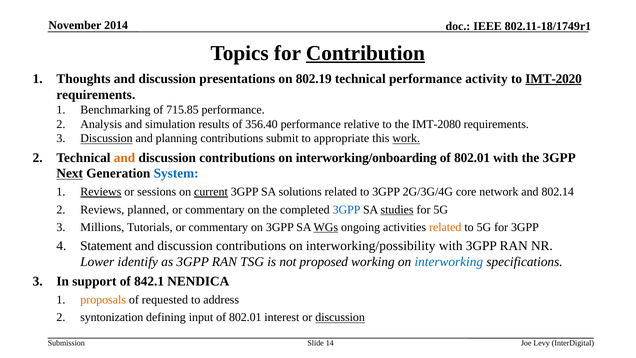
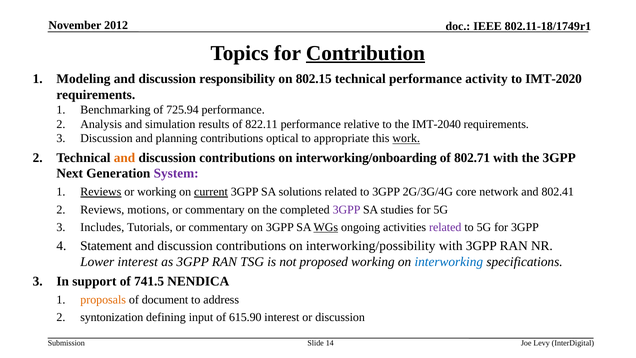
2014: 2014 -> 2012 (116, 25)
Thoughts: Thoughts -> Modeling (83, 79)
presentations: presentations -> responsibility (237, 79)
802.19: 802.19 -> 802.15 (314, 79)
IMT-2020 underline: present -> none (554, 79)
715.85: 715.85 -> 725.94 (183, 110)
356.40: 356.40 -> 822.11 (261, 124)
IMT-2080: IMT-2080 -> IMT-2040 (437, 124)
Discussion underline: present -> none (106, 138)
submit: submit -> optical (282, 138)
802.01: 802.01 -> 802.71 (472, 158)
Next underline: present -> none (70, 173)
System colour: blue -> purple (176, 173)
or sessions: sessions -> working (157, 192)
802.14: 802.14 -> 802.41 (558, 192)
planned: planned -> motions (148, 209)
3GPP colour: blue -> purple (347, 209)
studies underline: present -> none (397, 209)
Millions: Millions -> Includes (102, 227)
related colour: orange -> purple (445, 227)
Lower identify: identify -> interest (138, 261)
842.1: 842.1 -> 741.5 (149, 281)
requested: requested -> document (165, 300)
802.01: 802.01 -> 615.90 (245, 317)
discussion underline: present -> none (340, 317)
